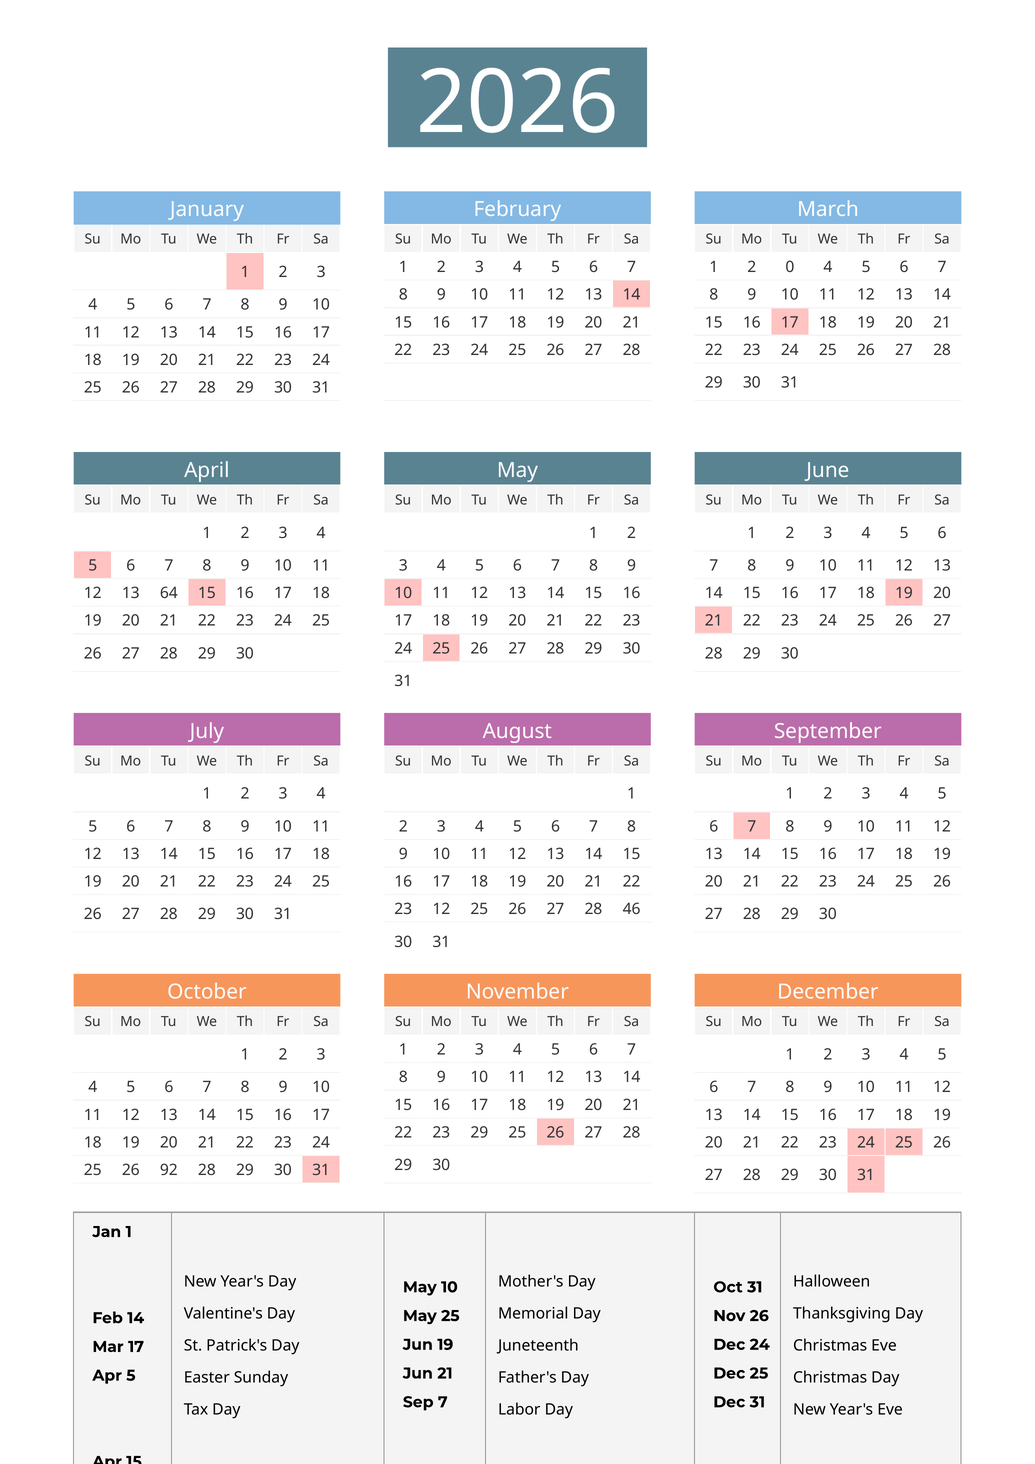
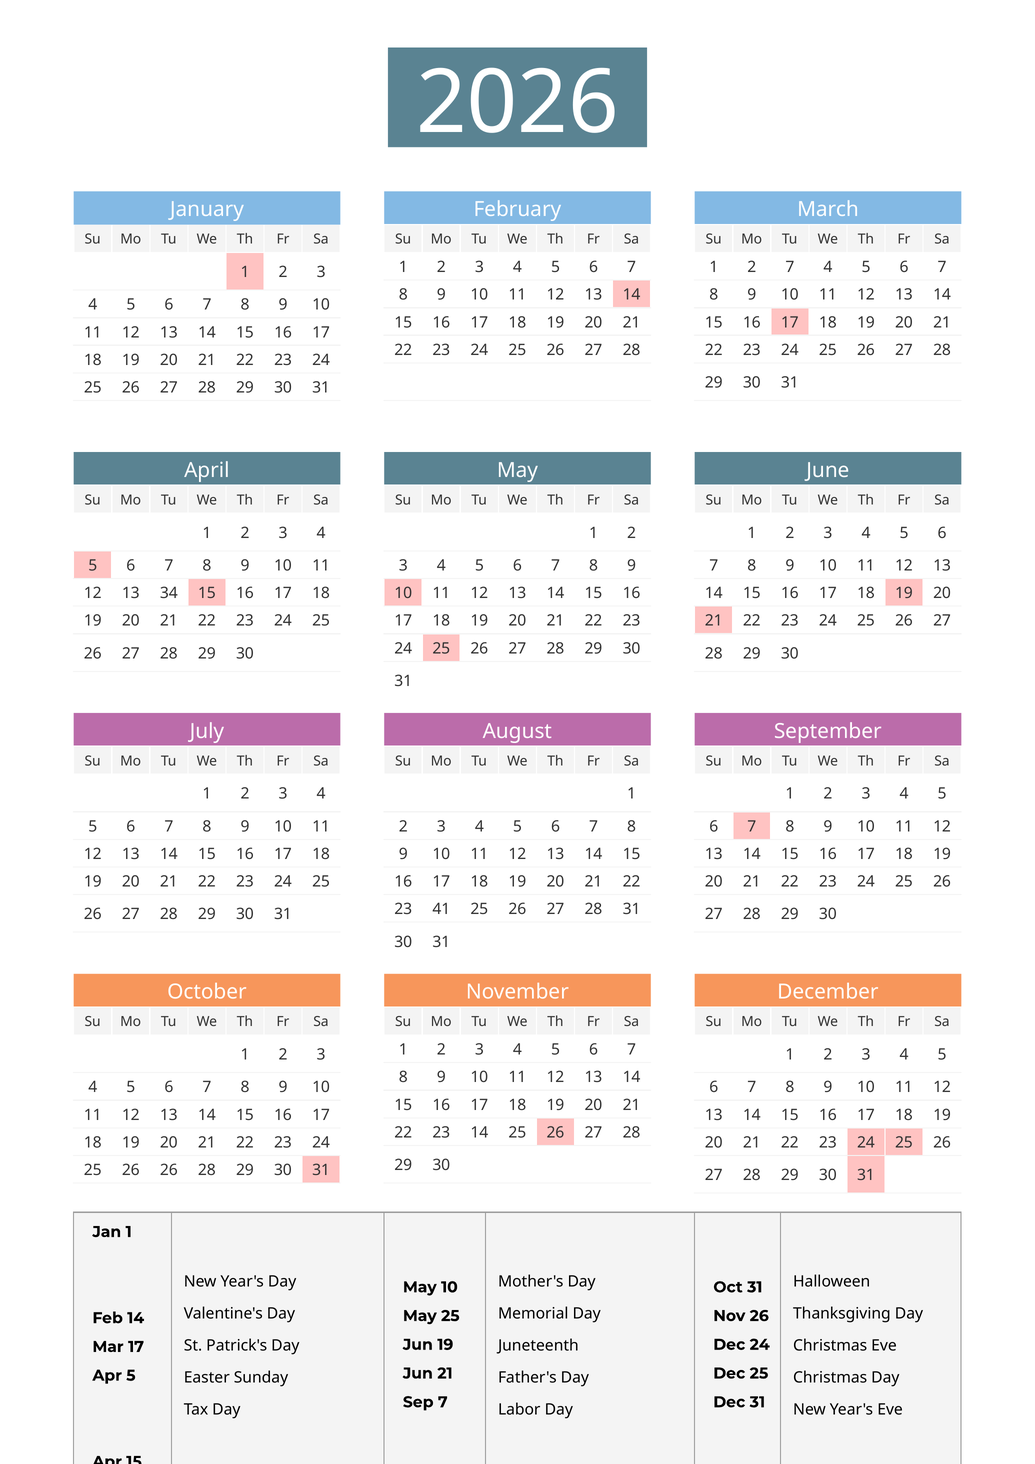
2 0: 0 -> 7 (790, 267)
64: 64 -> 34 (169, 593)
23 12: 12 -> 41 (441, 909)
28 46: 46 -> 31 (632, 909)
23 29: 29 -> 14 (479, 1132)
26 92: 92 -> 26 (169, 1170)
